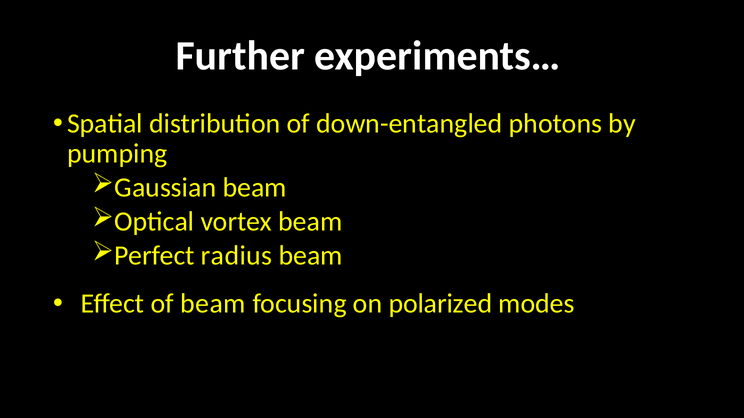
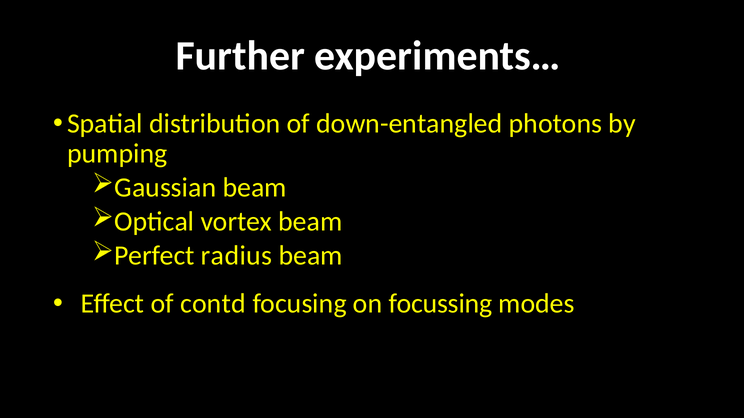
of beam: beam -> contd (213, 304)
polarized: polarized -> focussing (440, 304)
